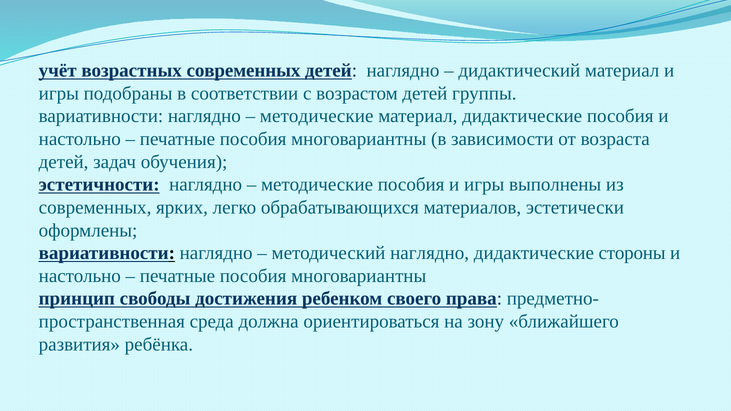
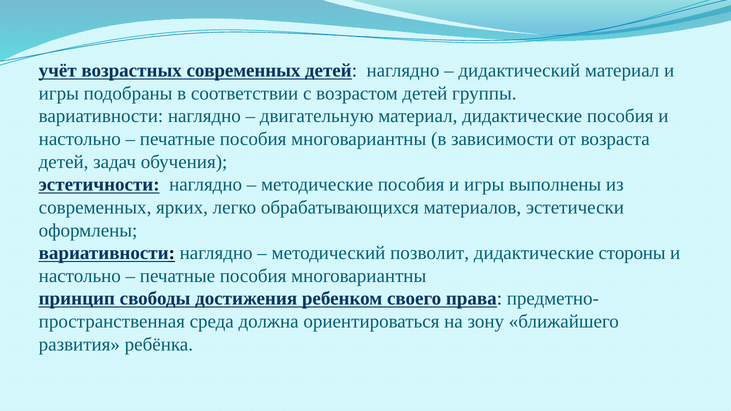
методические: методические -> двигательную (317, 116)
методический наглядно: наглядно -> позволит (430, 253)
